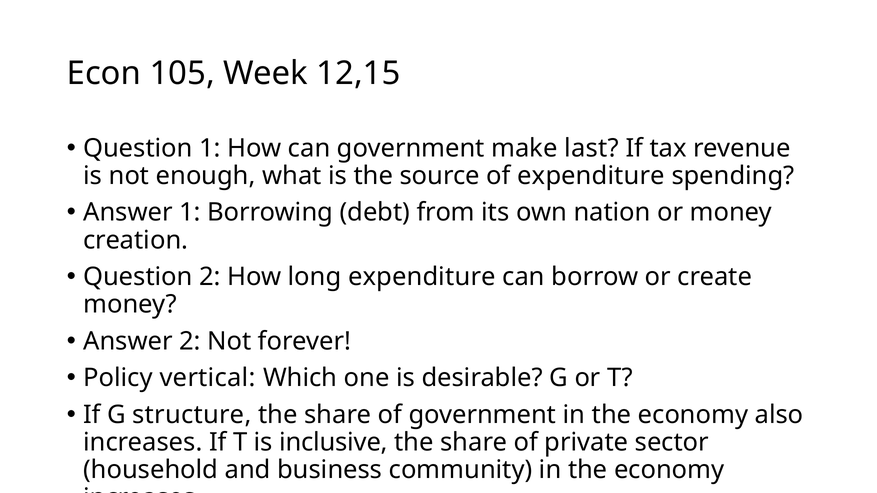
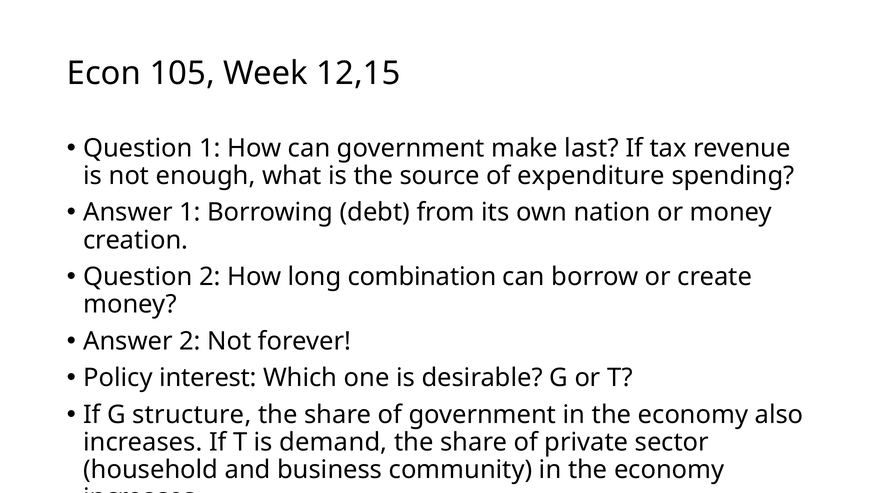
long expenditure: expenditure -> combination (422, 277)
vertical: vertical -> interest (208, 378)
inclusive: inclusive -> demand (333, 443)
